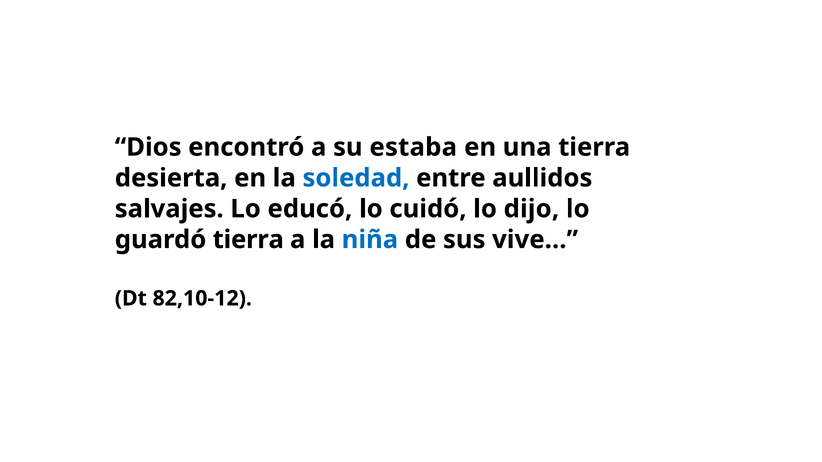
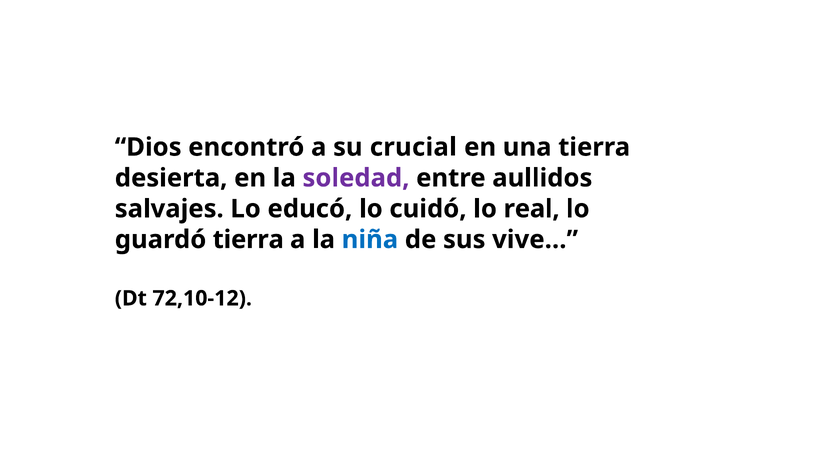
estaba: estaba -> crucial (413, 147)
soledad colour: blue -> purple (356, 178)
dijo: dijo -> real (532, 209)
82,10-12: 82,10-12 -> 72,10-12 (202, 299)
